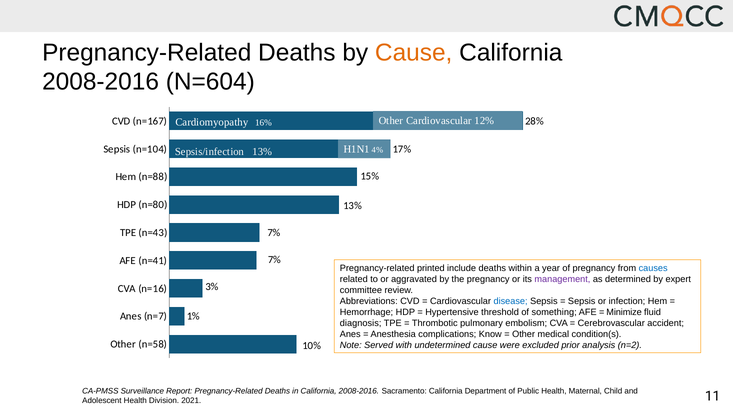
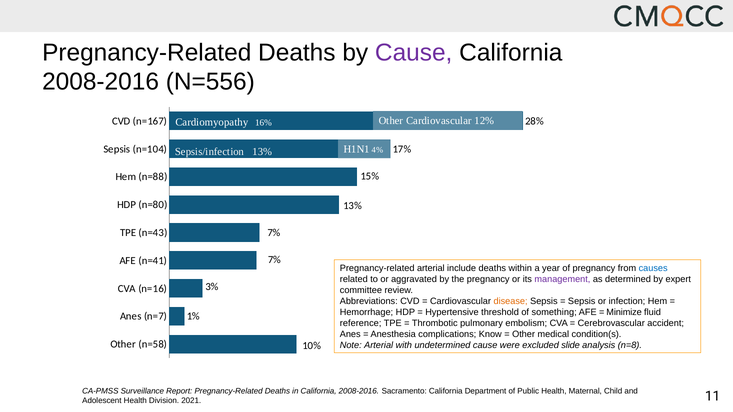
Cause colour: orange -> purple (414, 53)
N=604: N=604 -> N=556 (210, 82)
Pregnancy-related printed: printed -> arterial (431, 269)
disease colour: blue -> orange (511, 302)
diagnosis: diagnosis -> reference (361, 324)
Note Served: Served -> Arterial (379, 346)
prior: prior -> slide (571, 346)
n=2: n=2 -> n=8 (630, 346)
